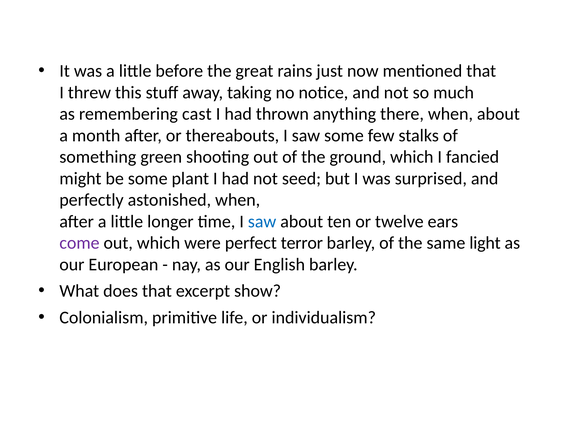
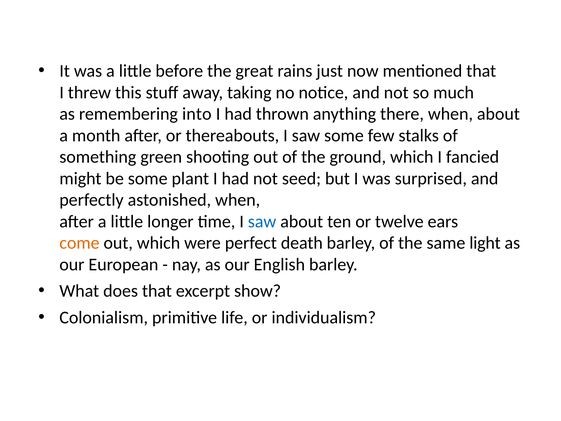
cast: cast -> into (197, 114)
come colour: purple -> orange (79, 243)
terror: terror -> death (302, 243)
